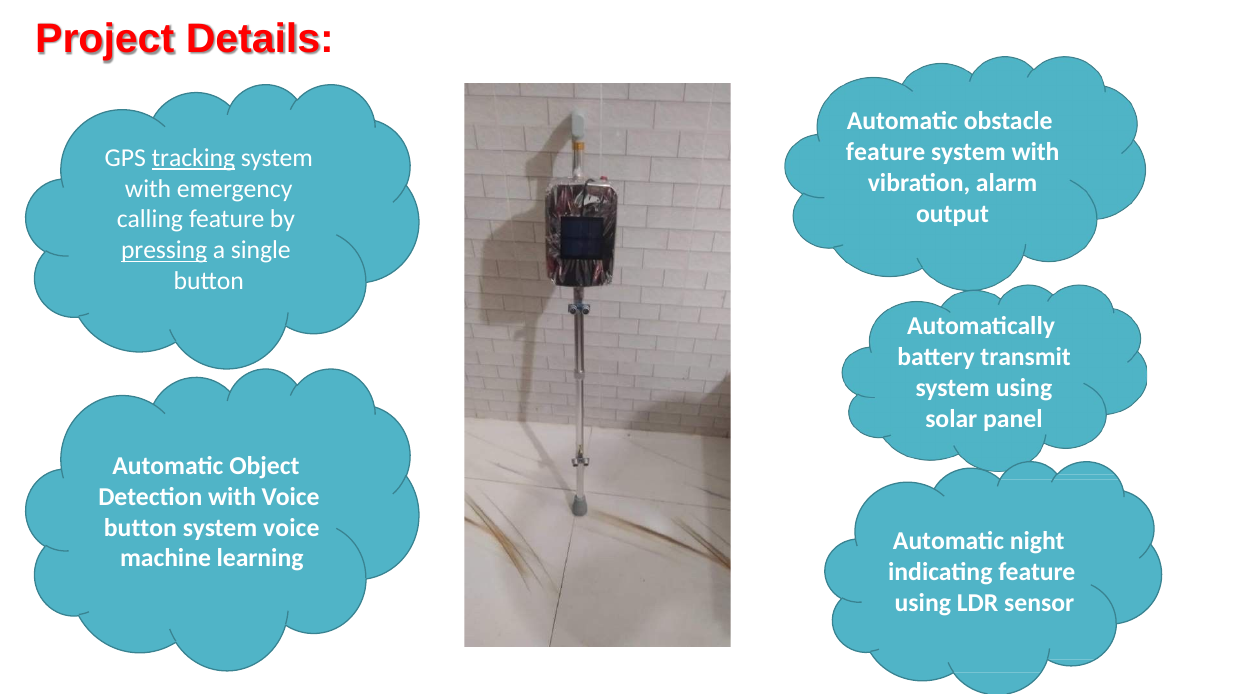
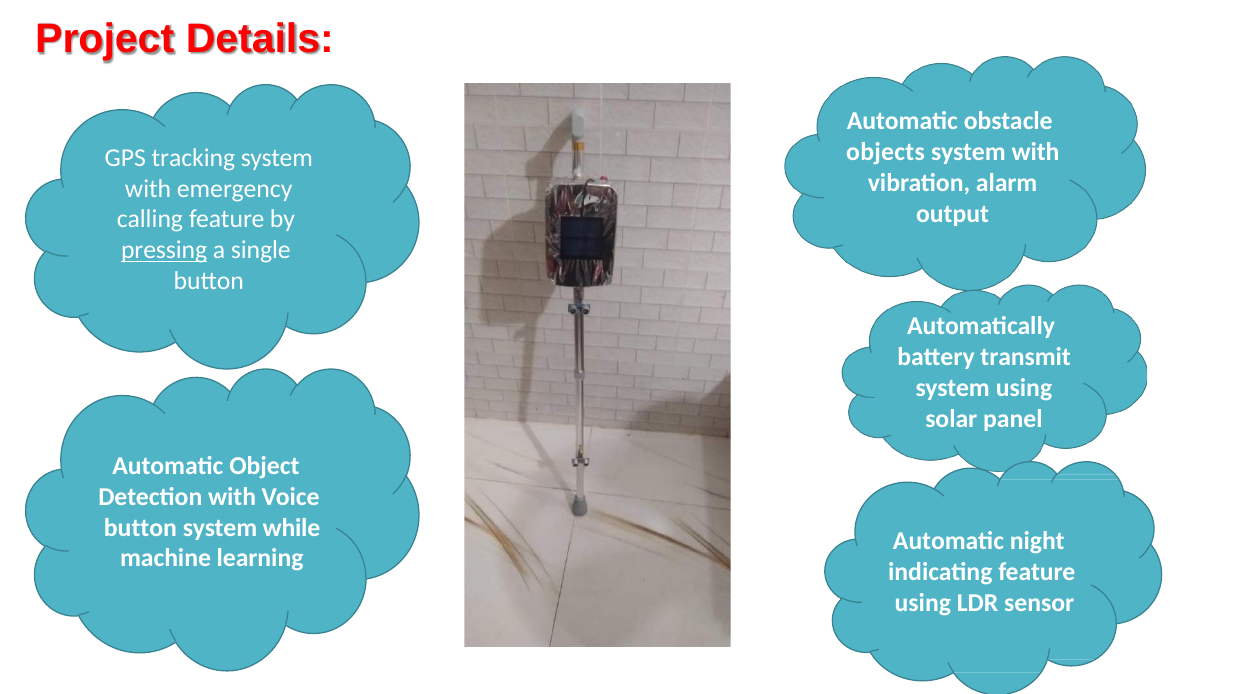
feature: feature -> objects (886, 152)
tracking underline: present -> none (193, 158)
system voice: voice -> while (291, 528)
